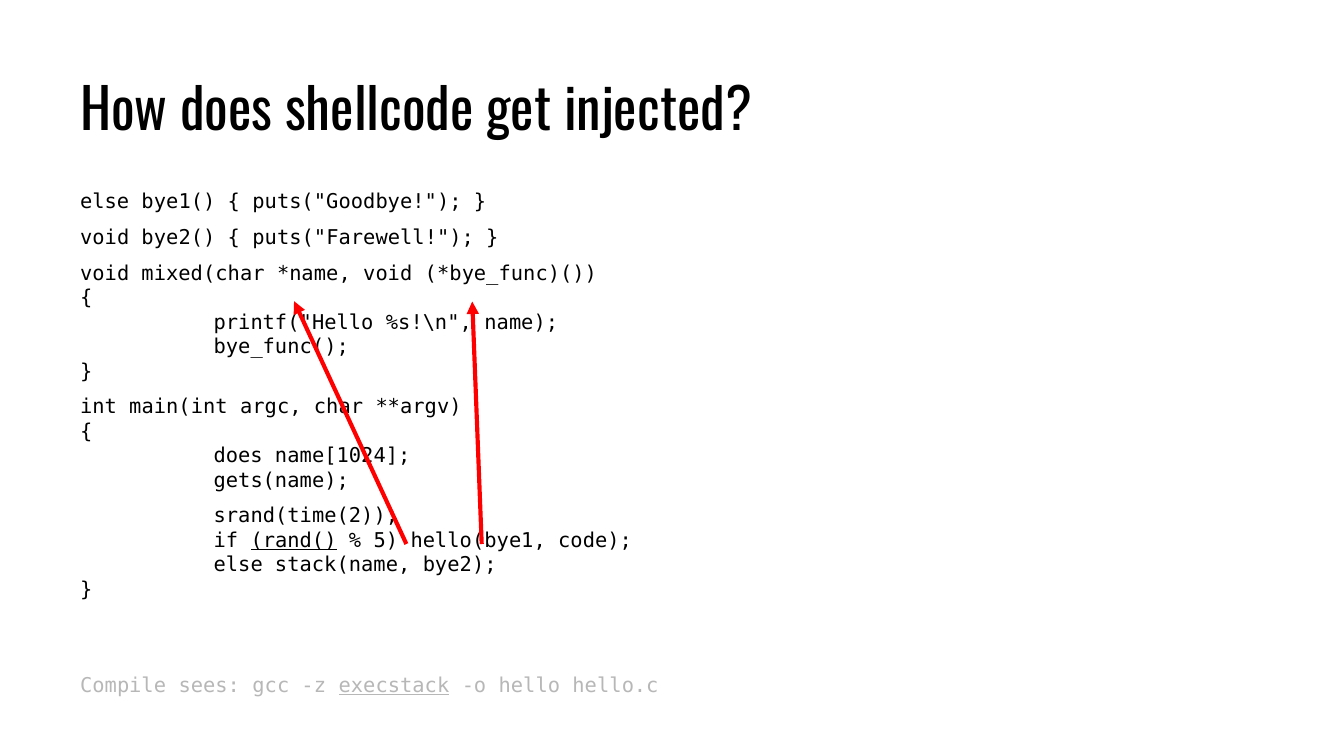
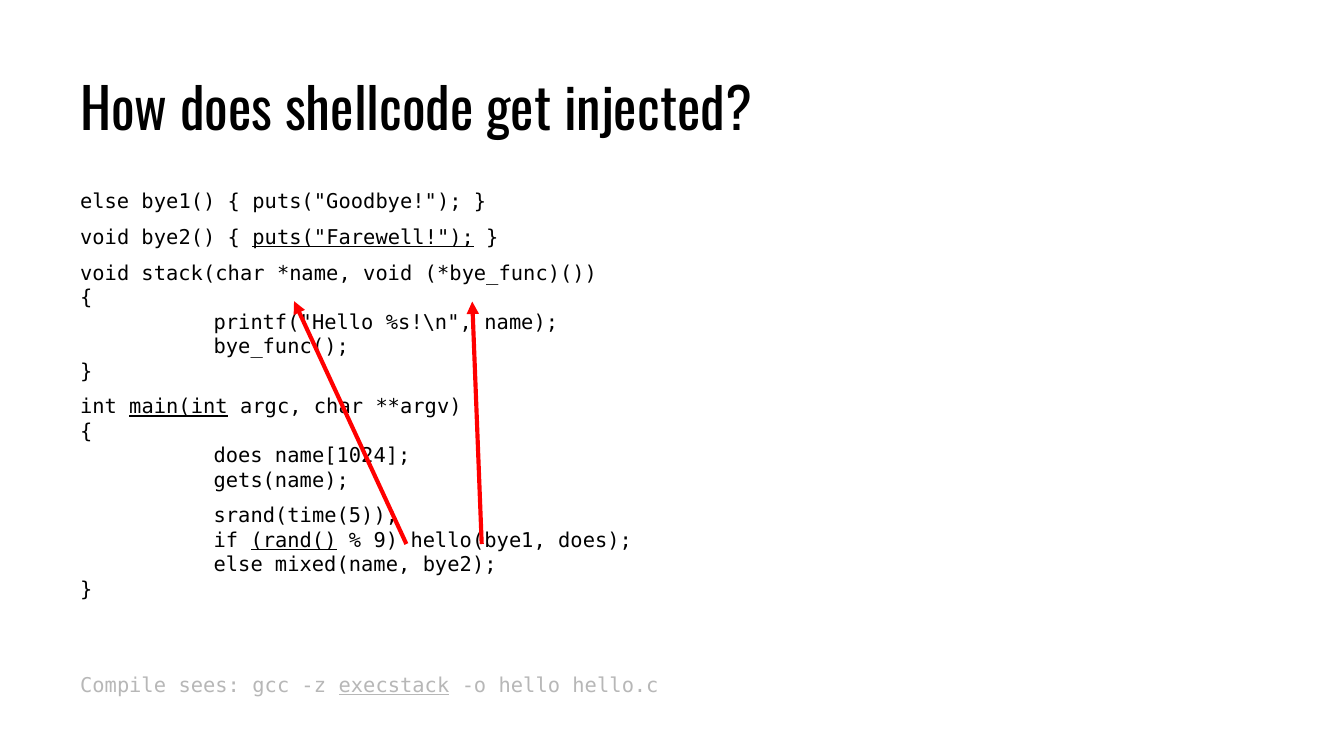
puts("Farewell underline: none -> present (363, 238)
mixed(char: mixed(char -> stack(char (203, 274)
main(int underline: none -> present (178, 407)
srand(time(2: srand(time(2 -> srand(time(5 (306, 516)
5: 5 -> 9 (386, 541)
hello(bye1 code: code -> does (595, 541)
stack(name: stack(name -> mixed(name (343, 565)
